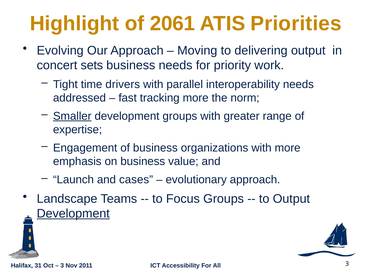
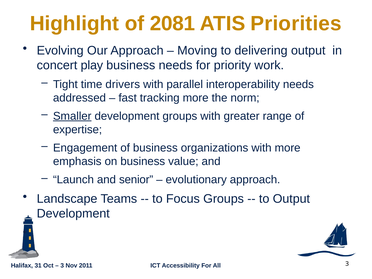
2061: 2061 -> 2081 (173, 24)
sets: sets -> play (92, 65)
cases: cases -> senior (136, 180)
Development underline: present -> none (73, 214)
